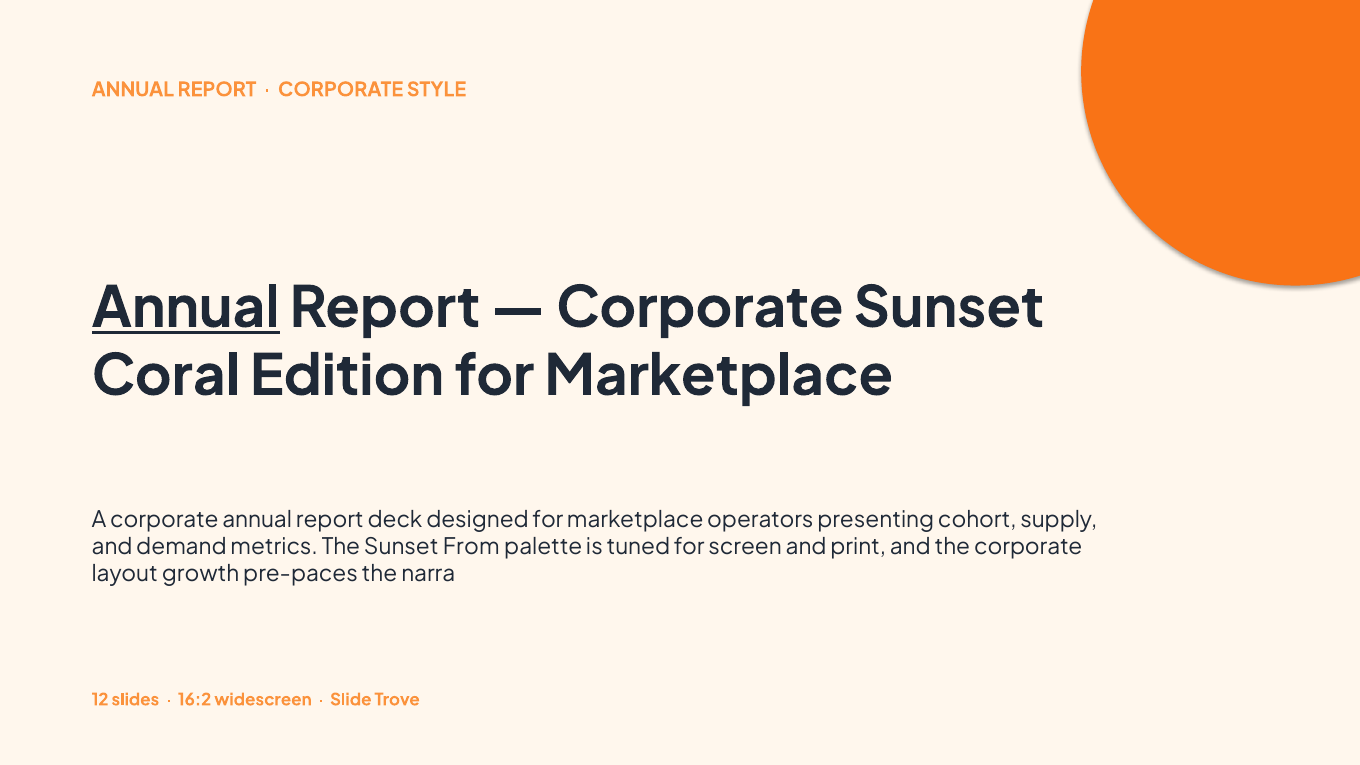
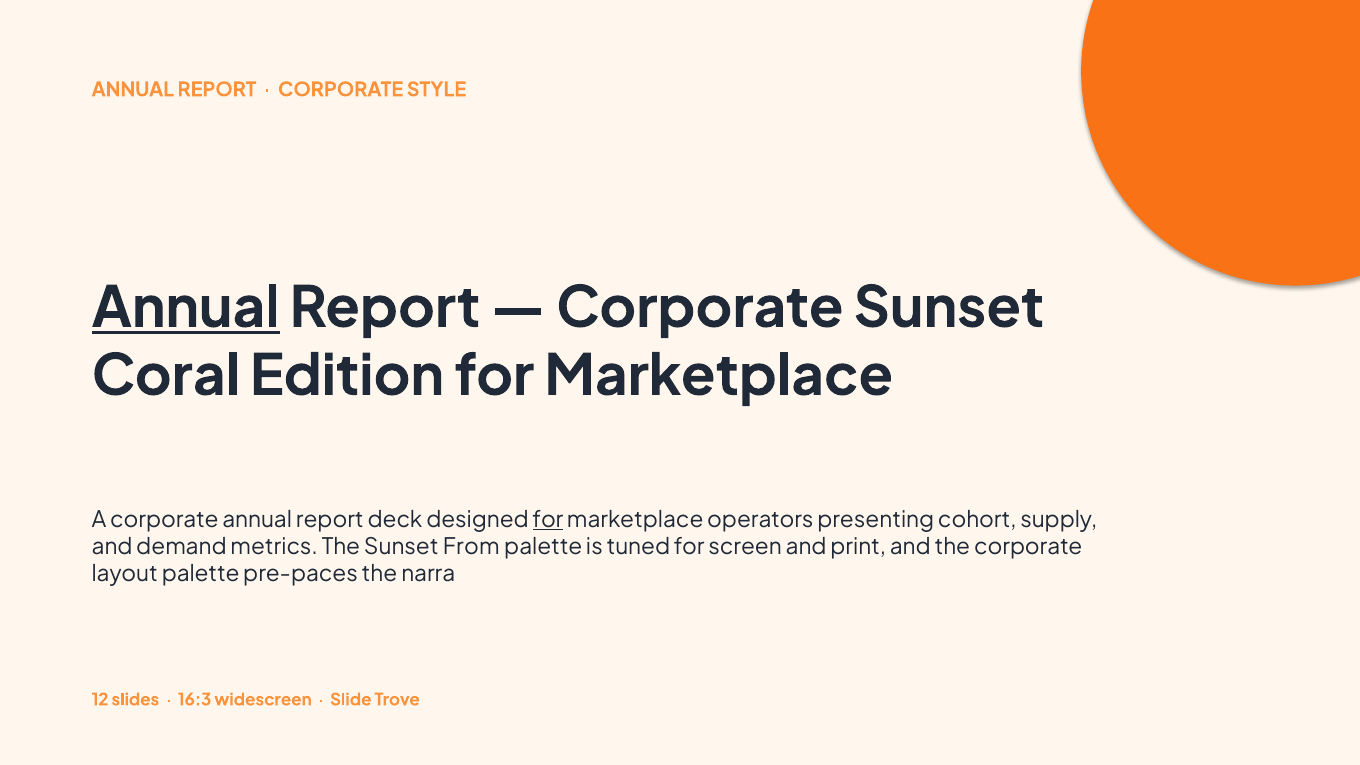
for underline: none -> present (548, 520)
layout growth: growth -> palette (201, 574)
16:2: 16:2 -> 16:3 (195, 700)
